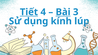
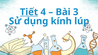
Bài underline: present -> none (63, 12)
